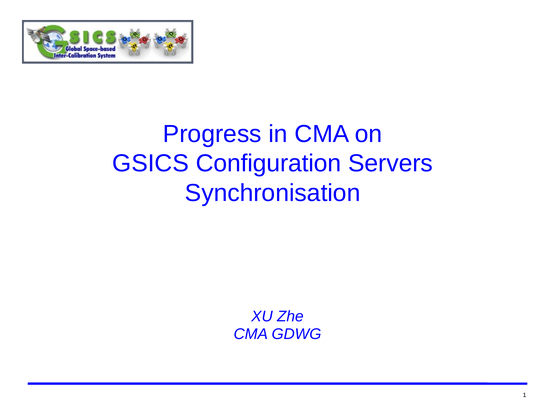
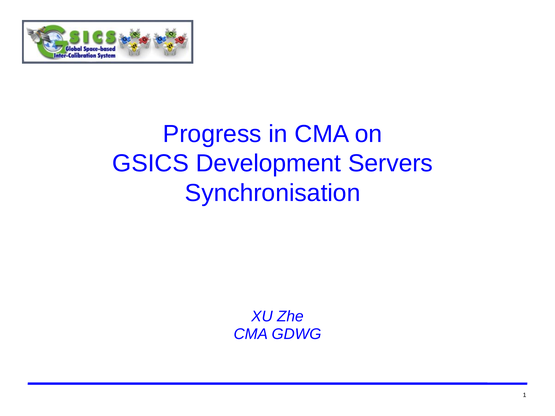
Configuration: Configuration -> Development (268, 164)
